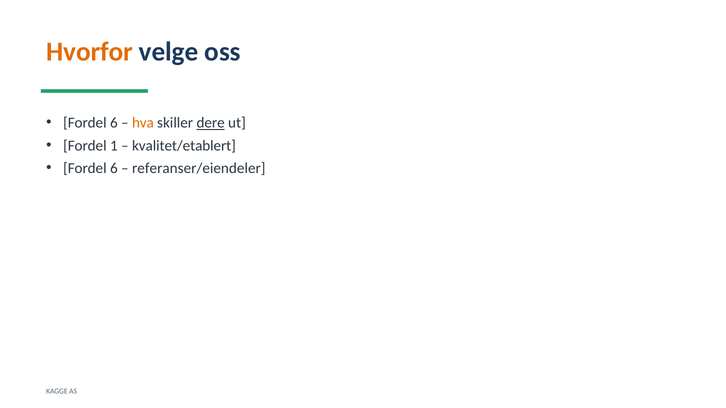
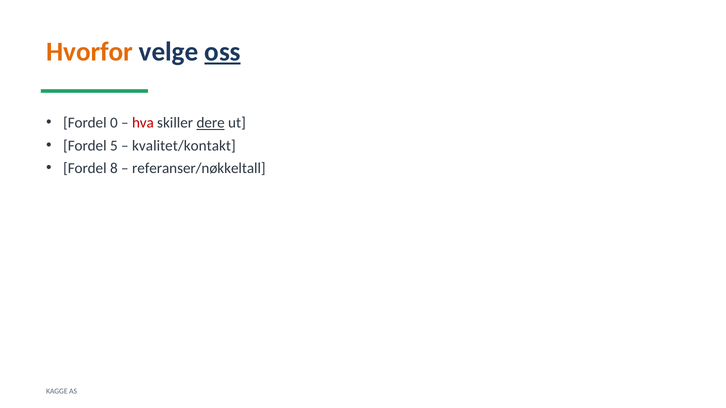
oss underline: none -> present (223, 52)
6: 6 -> 0 (114, 123)
hva colour: orange -> red (143, 123)
1: 1 -> 5 (114, 146)
kvalitet/etablert: kvalitet/etablert -> kvalitet/kontakt (184, 146)
6: 6 -> 8 (114, 168)
referanser/eiendeler: referanser/eiendeler -> referanser/nøkkeltall (199, 168)
